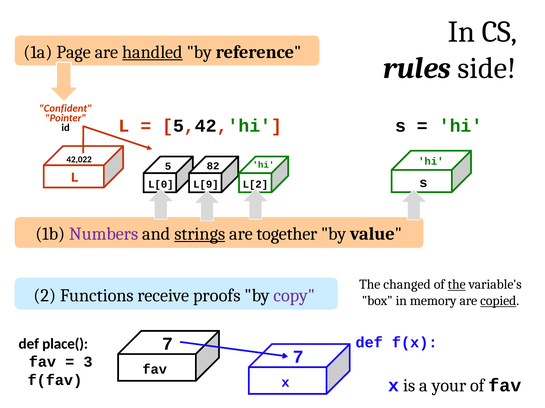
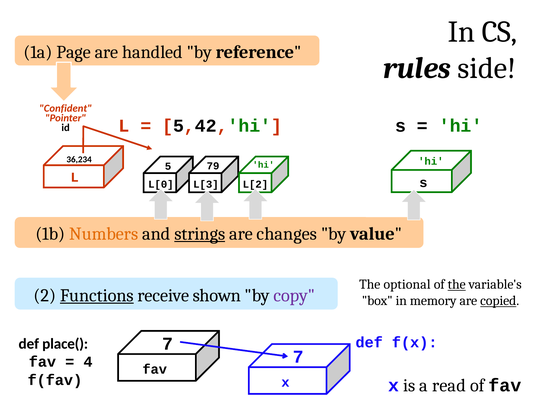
handled underline: present -> none (152, 52)
42,022: 42,022 -> 36,234 (79, 160)
82: 82 -> 79 (213, 166)
L[9: L[9 -> L[3 (206, 185)
Numbers colour: purple -> orange (104, 234)
together: together -> changes (287, 234)
changed: changed -> optional (407, 285)
Functions underline: none -> present (97, 296)
proofs: proofs -> shown (217, 296)
3: 3 -> 4 (88, 363)
your: your -> read (449, 386)
